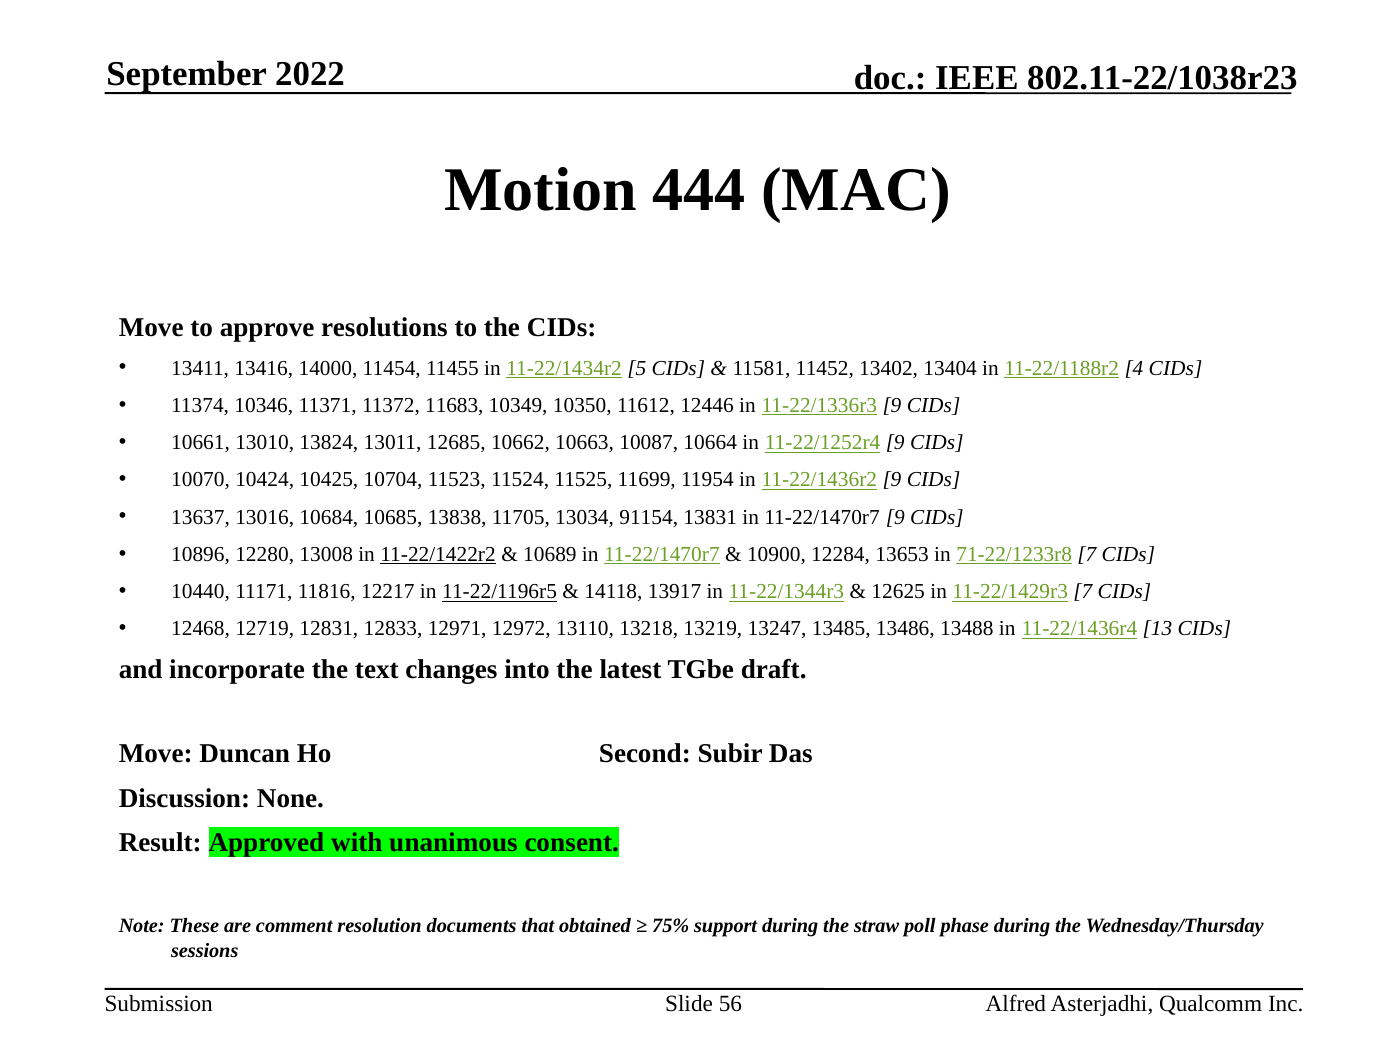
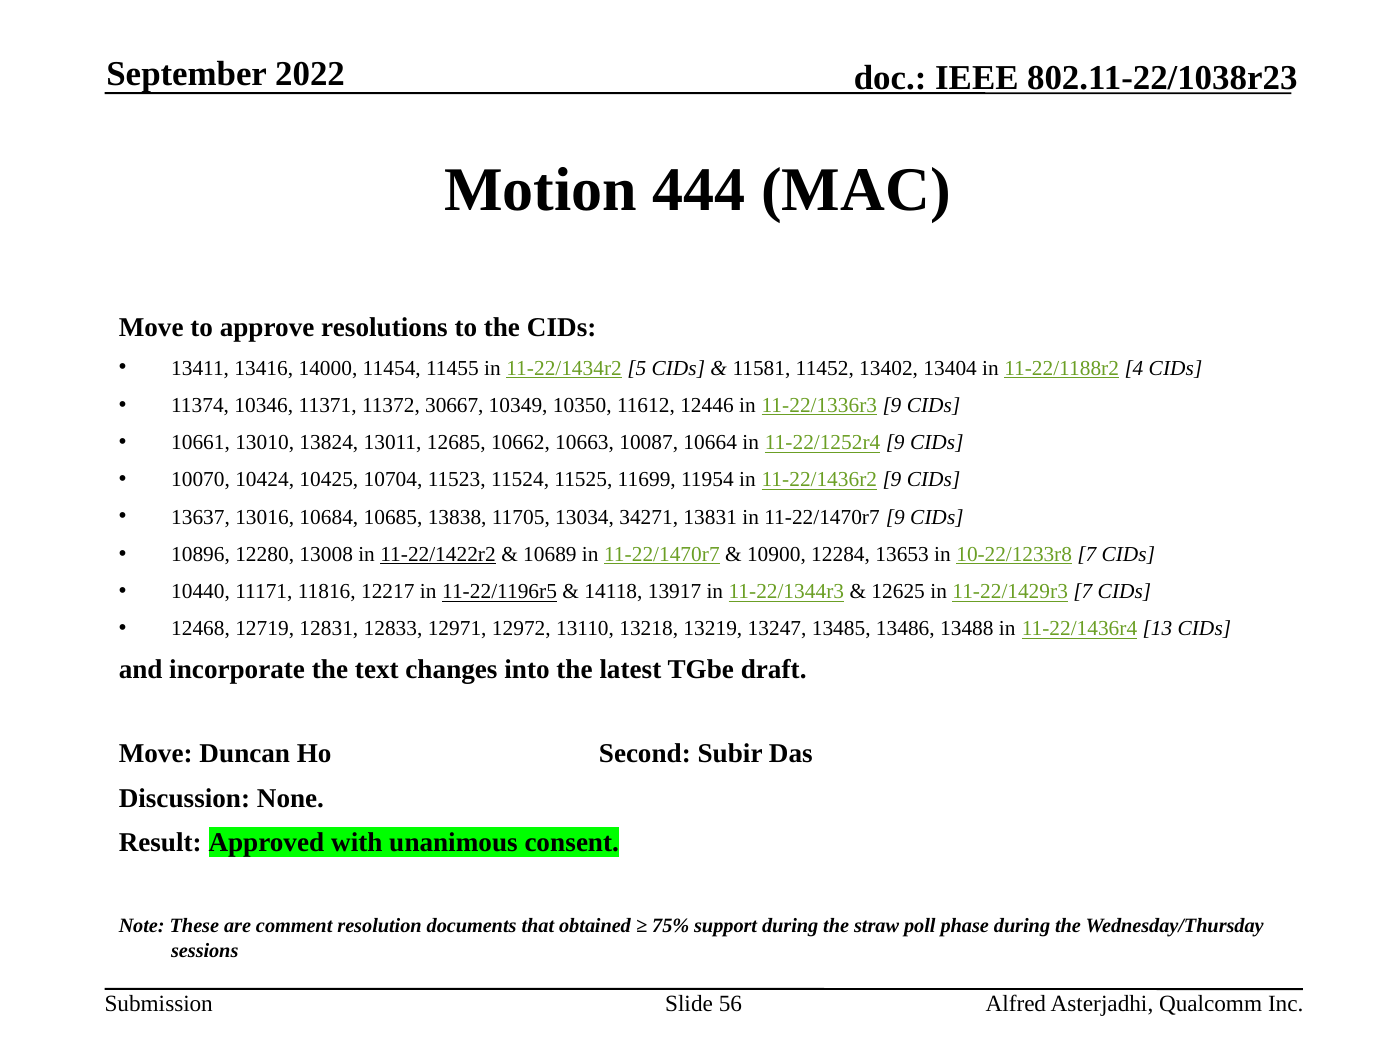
11683: 11683 -> 30667 (454, 405)
91154: 91154 -> 34271 (649, 517)
71-22/1233r8: 71-22/1233r8 -> 10-22/1233r8 (1014, 554)
